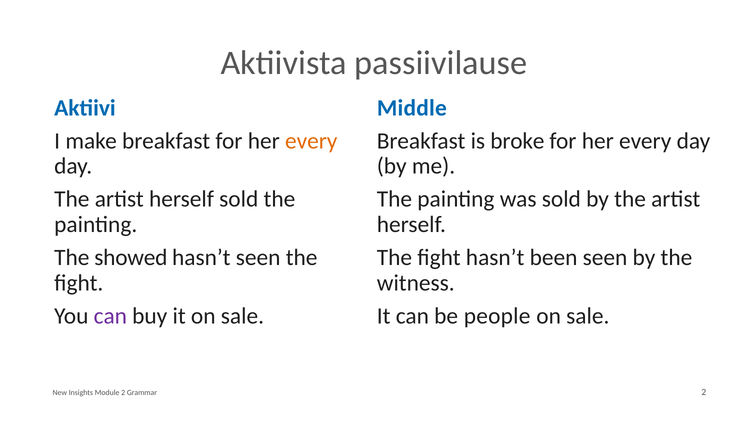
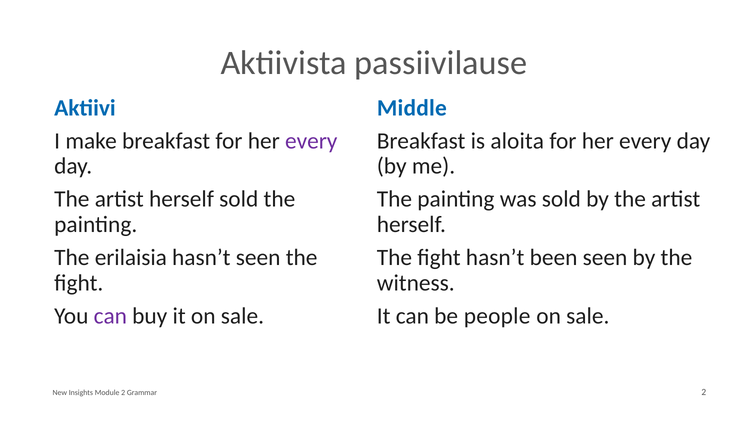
every colour: orange -> purple (311, 141)
broke: broke -> aloita (517, 141)
showed: showed -> erilaisia (131, 257)
